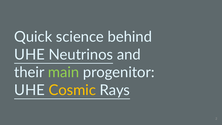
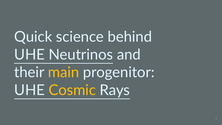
main colour: light green -> yellow (64, 72)
